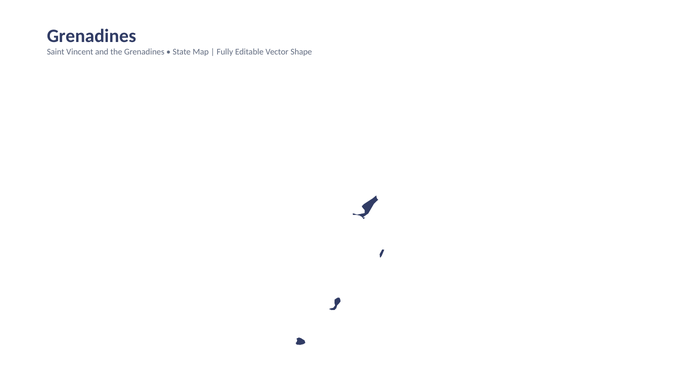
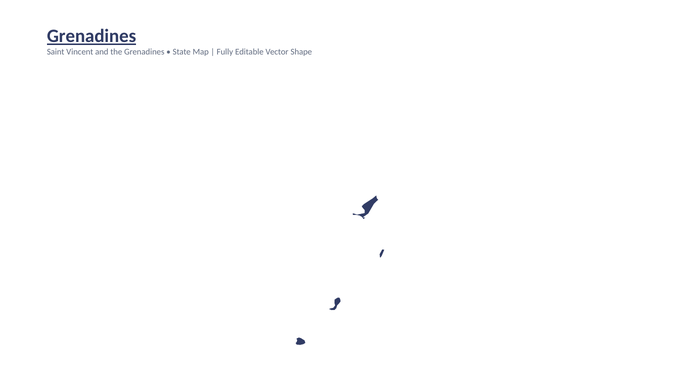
Grenadines underline: none -> present (92, 36)
